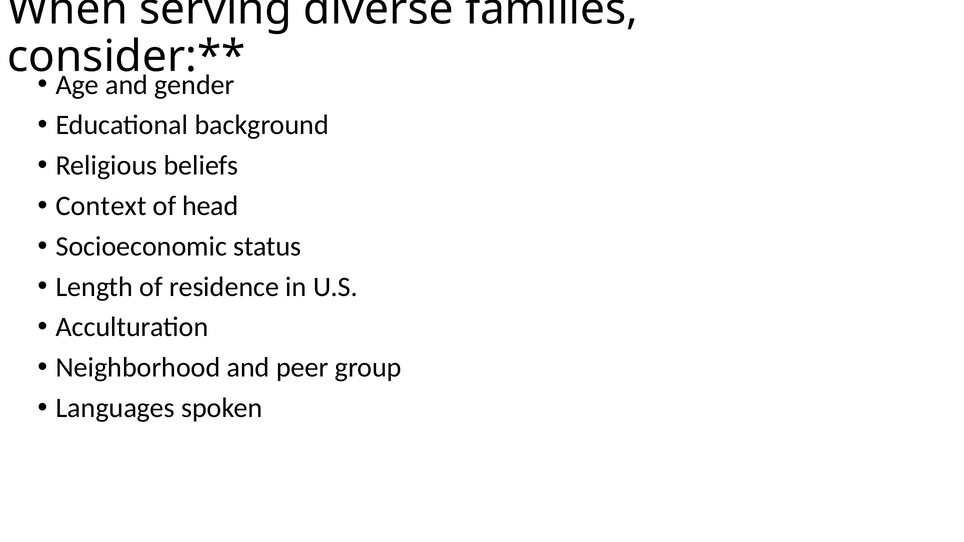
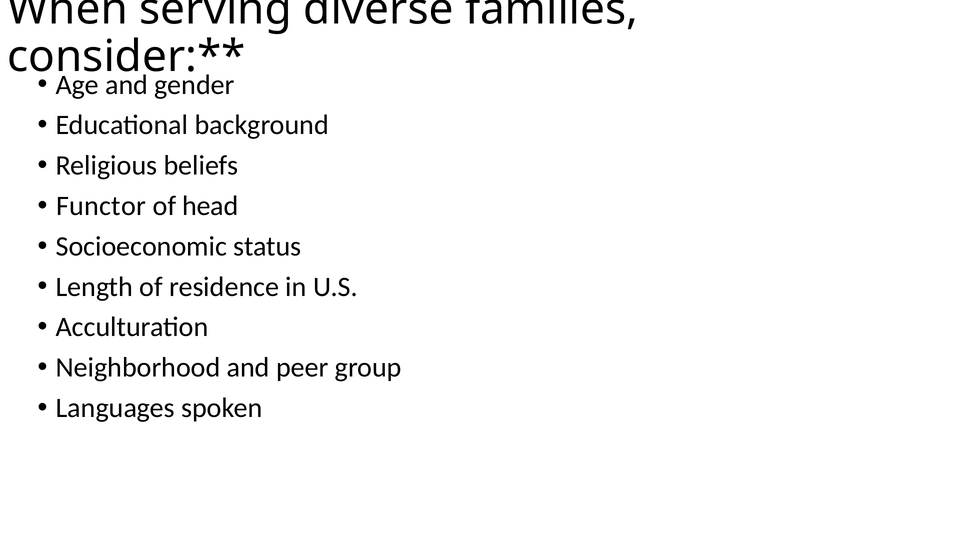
Context: Context -> Functor (101, 206)
